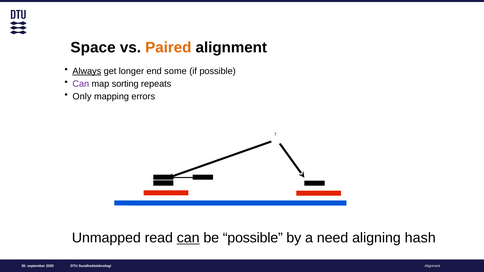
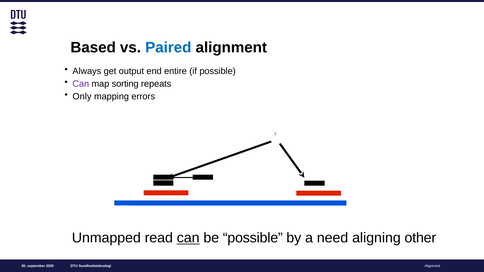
Space: Space -> Based (93, 48)
Paired colour: orange -> blue (168, 48)
Always underline: present -> none (87, 71)
longer: longer -> output (131, 71)
some: some -> entire (176, 71)
hash: hash -> other (420, 238)
